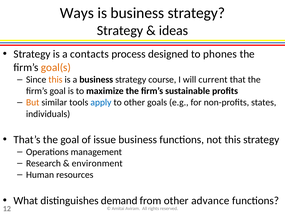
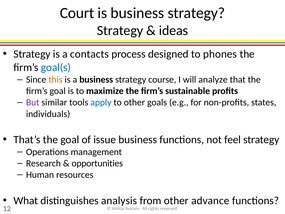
Ways: Ways -> Court (77, 13)
goal(s colour: orange -> blue (56, 67)
current: current -> analyze (213, 80)
But colour: orange -> purple (33, 102)
not this: this -> feel (233, 140)
environment: environment -> opportunities (97, 163)
demand: demand -> analysis (119, 200)
